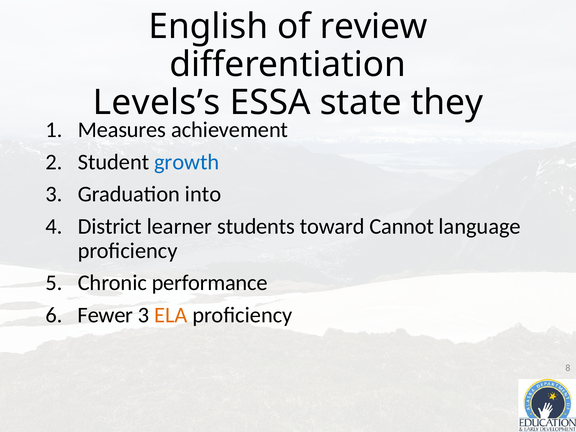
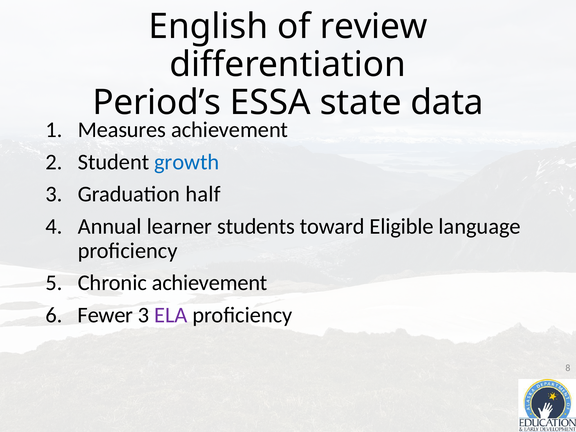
Levels’s: Levels’s -> Period’s (157, 103)
they: they -> data (447, 103)
into: into -> half (203, 194)
District: District -> Annual (110, 226)
Cannot: Cannot -> Eligible (402, 226)
Chronic performance: performance -> achievement (210, 283)
ELA colour: orange -> purple (171, 315)
